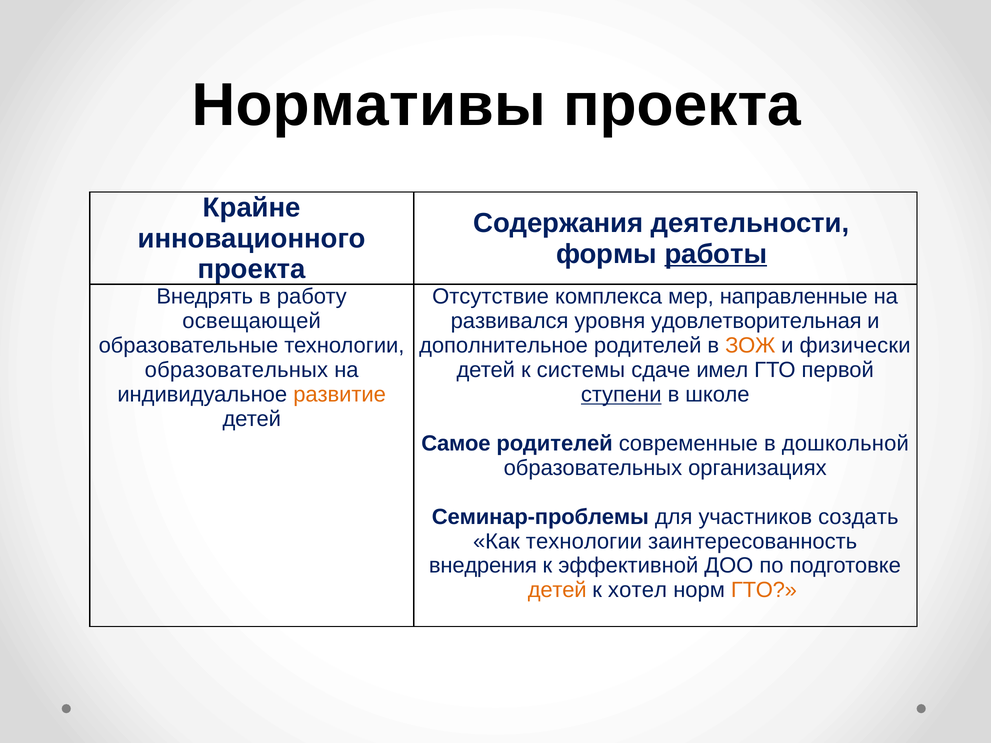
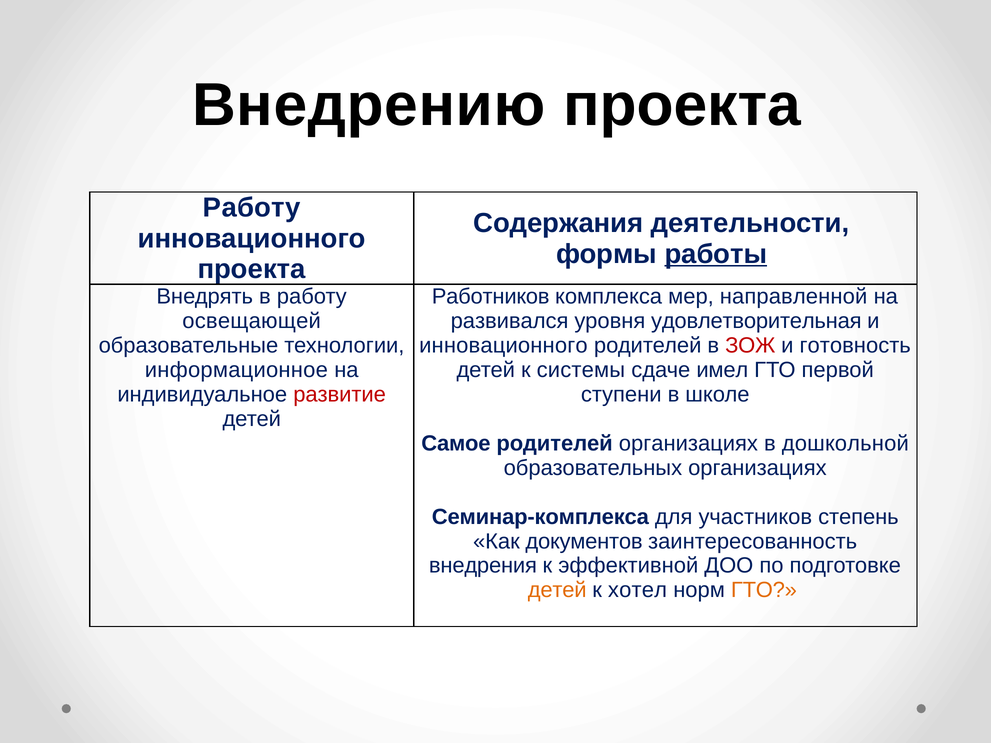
Нормативы: Нормативы -> Внедрению (369, 105)
Крайне: Крайне -> Работу (252, 208)
Отсутствие: Отсутствие -> Работников (491, 297)
направленные: направленные -> направленной (794, 297)
дополнительное: дополнительное -> инновационного (503, 346)
ЗОЖ colour: orange -> red (750, 346)
физически: физически -> готовность (855, 346)
образовательных: образовательных -> информационное (236, 370)
развитие colour: orange -> red (340, 395)
ступени underline: present -> none (621, 395)
родителей современные: современные -> организациях (688, 444)
Семинар-проблемы: Семинар-проблемы -> Семинар-комплекса (540, 517)
создать: создать -> степень (858, 517)
Как технологии: технологии -> документов (584, 541)
